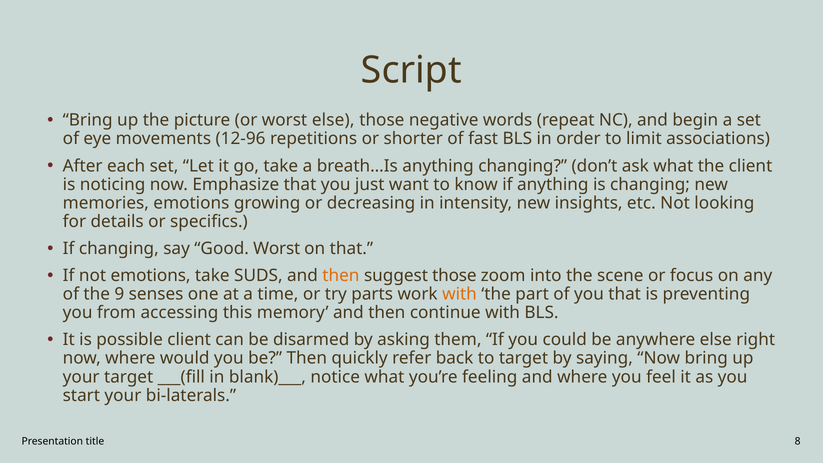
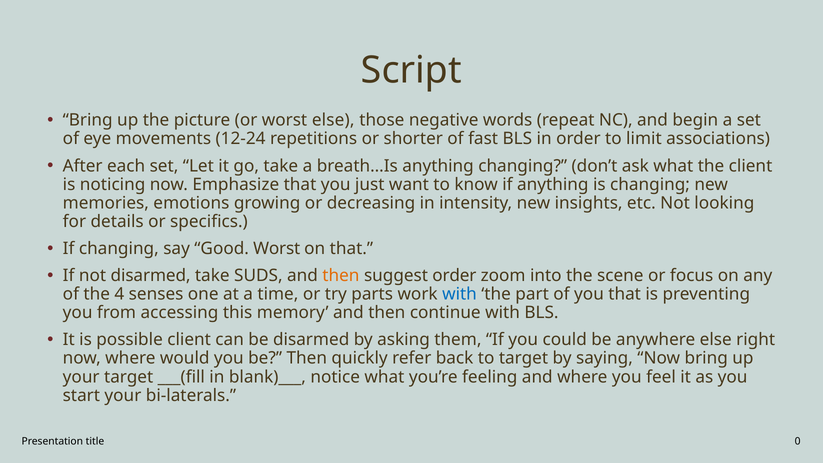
12-96: 12-96 -> 12-24 (241, 139)
not emotions: emotions -> disarmed (151, 276)
suggest those: those -> order (454, 276)
9: 9 -> 4 (119, 294)
with colour: orange -> blue (459, 294)
8: 8 -> 0 (798, 441)
